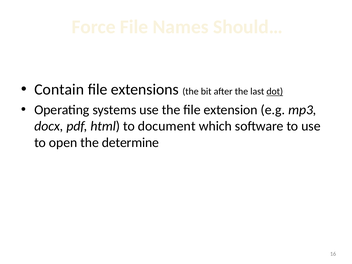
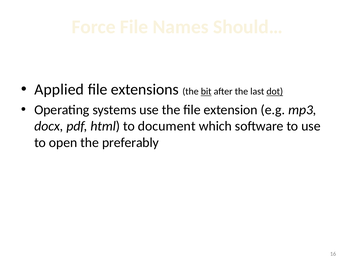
Contain: Contain -> Applied (59, 90)
bit underline: none -> present (206, 91)
determine: determine -> preferably (130, 143)
